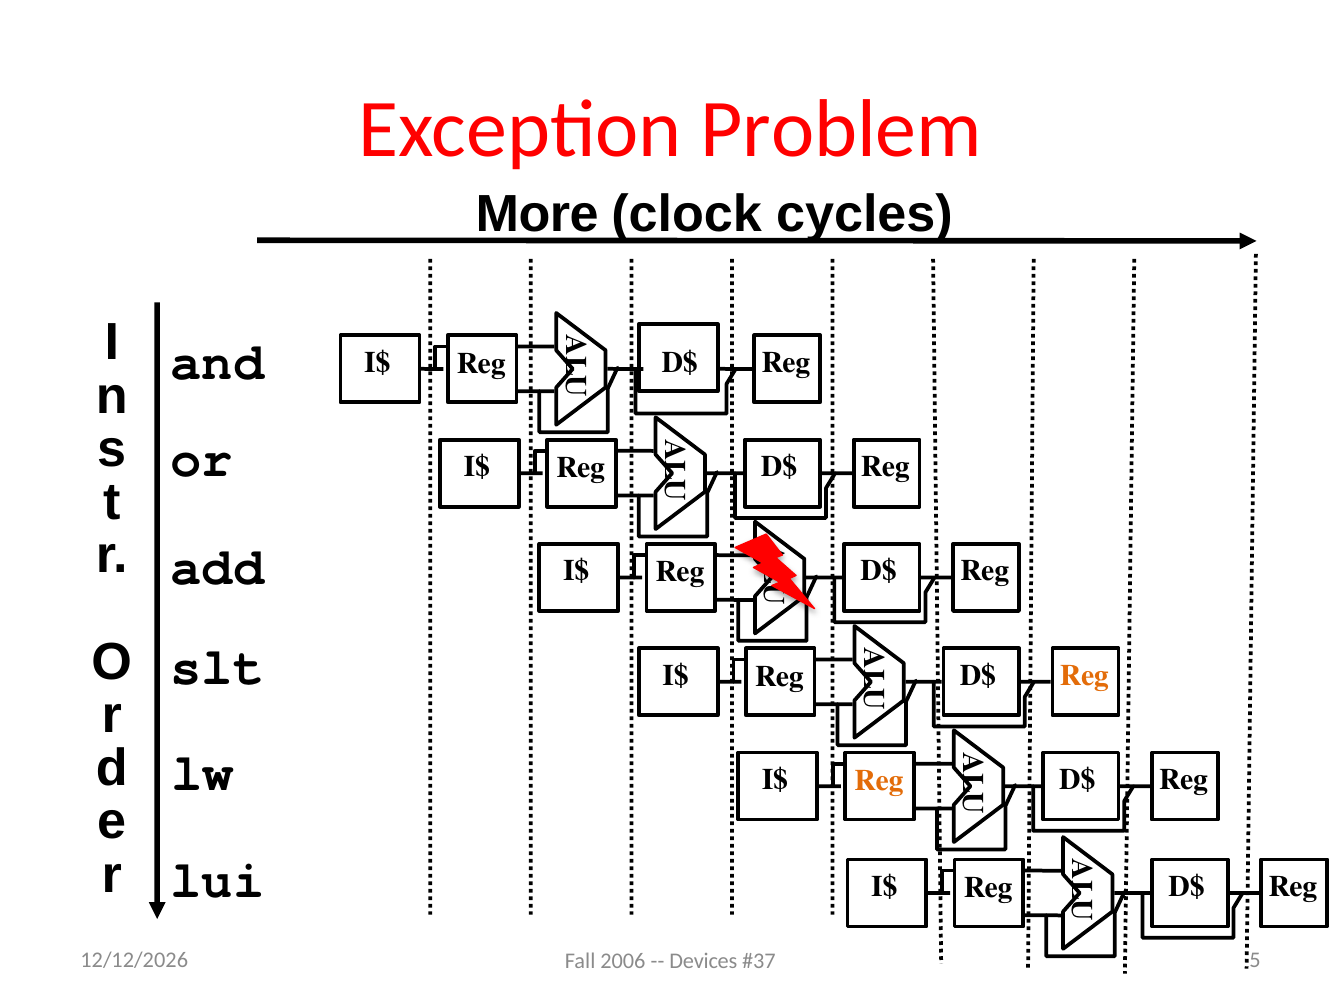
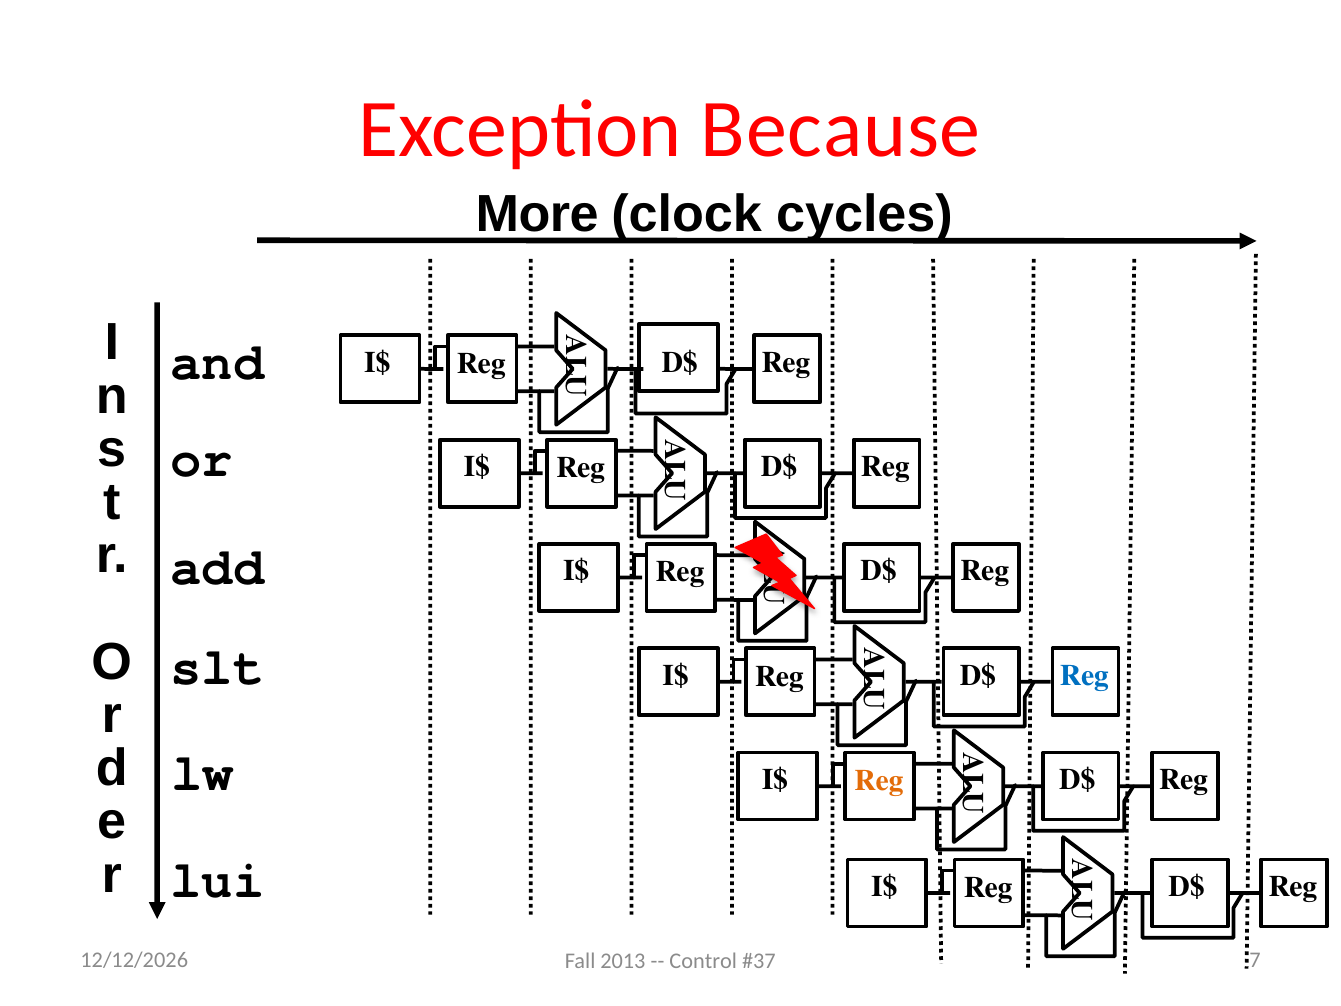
Problem: Problem -> Because (841, 130)
Reg colour: orange -> blue (1084, 675)
5: 5 -> 7 (1255, 960)
2006: 2006 -> 2013 (623, 960)
Devices: Devices -> Control (703, 960)
